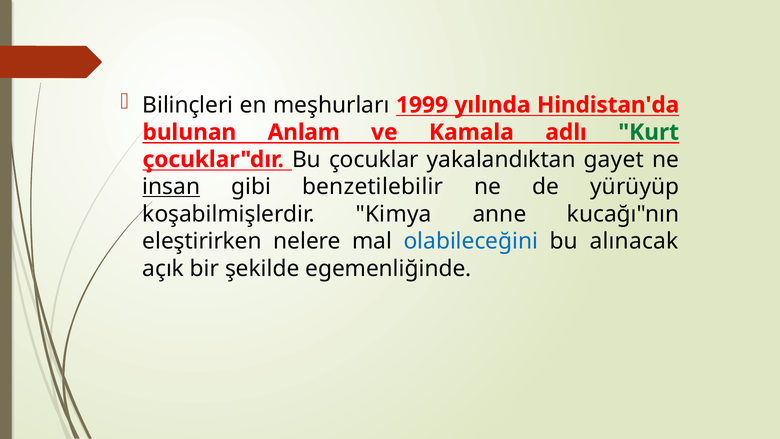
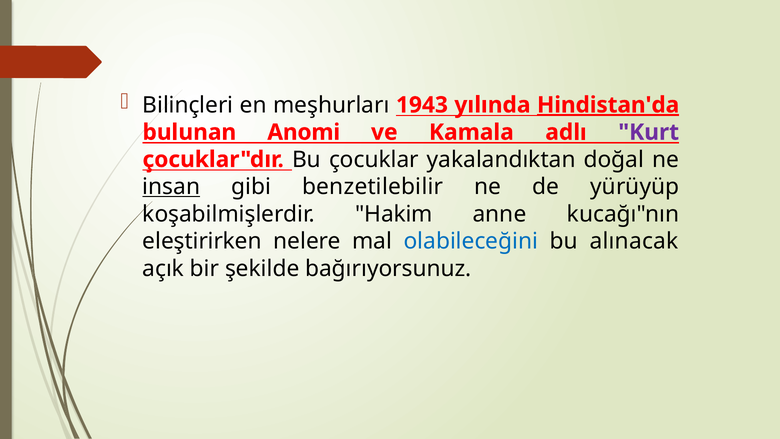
1999: 1999 -> 1943 (422, 105)
Hindistan'da underline: none -> present (608, 105)
Anlam: Anlam -> Anomi (304, 132)
Kurt colour: green -> purple (649, 132)
gayet: gayet -> doğal (614, 159)
Kimya: Kimya -> Hakim (394, 214)
egemenliğinde: egemenliğinde -> bağırıyorsunuz (388, 268)
